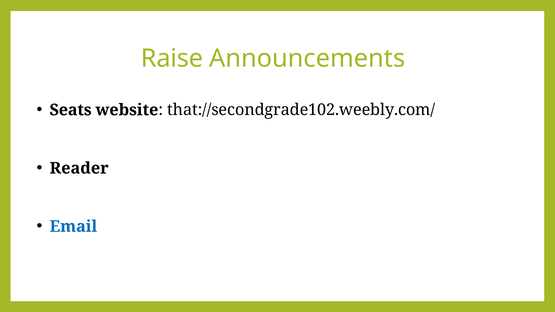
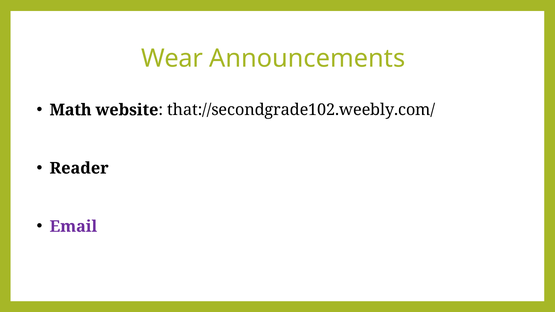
Raise: Raise -> Wear (172, 58)
Seats: Seats -> Math (71, 110)
Email colour: blue -> purple (73, 227)
